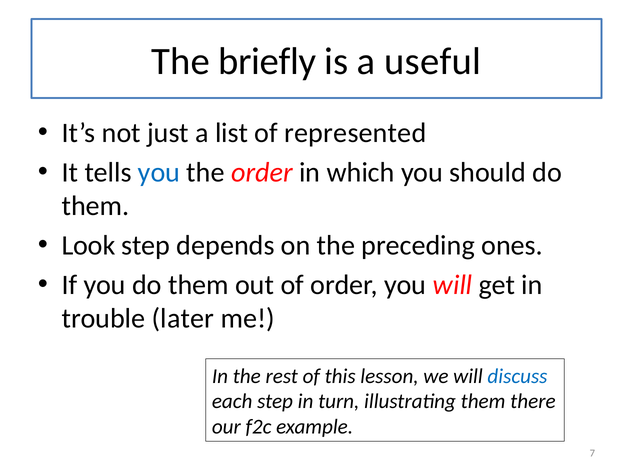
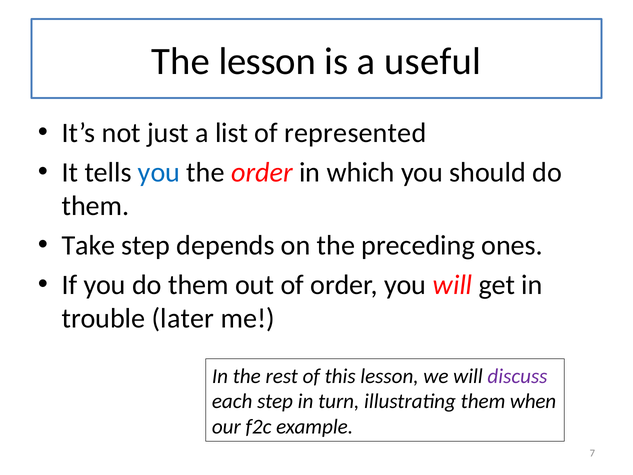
The briefly: briefly -> lesson (267, 61)
Look: Look -> Take (88, 245)
discuss colour: blue -> purple (517, 376)
there: there -> when (533, 401)
